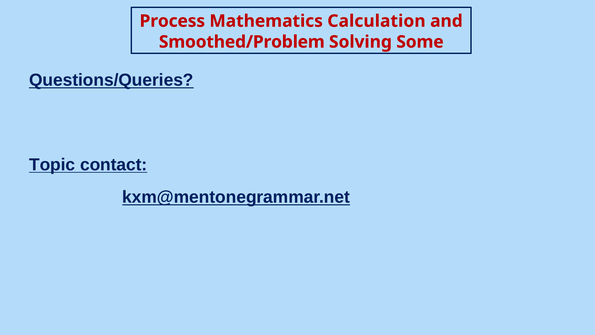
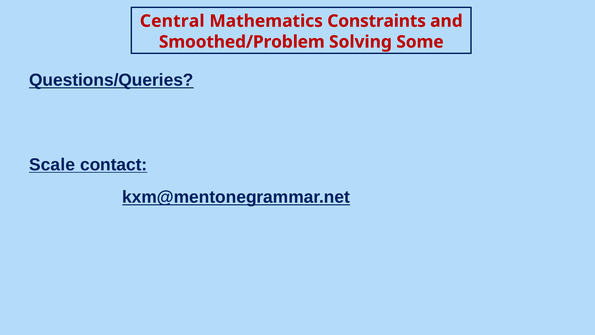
Process: Process -> Central (172, 21)
Calculation: Calculation -> Constraints (377, 21)
Topic: Topic -> Scale (52, 165)
